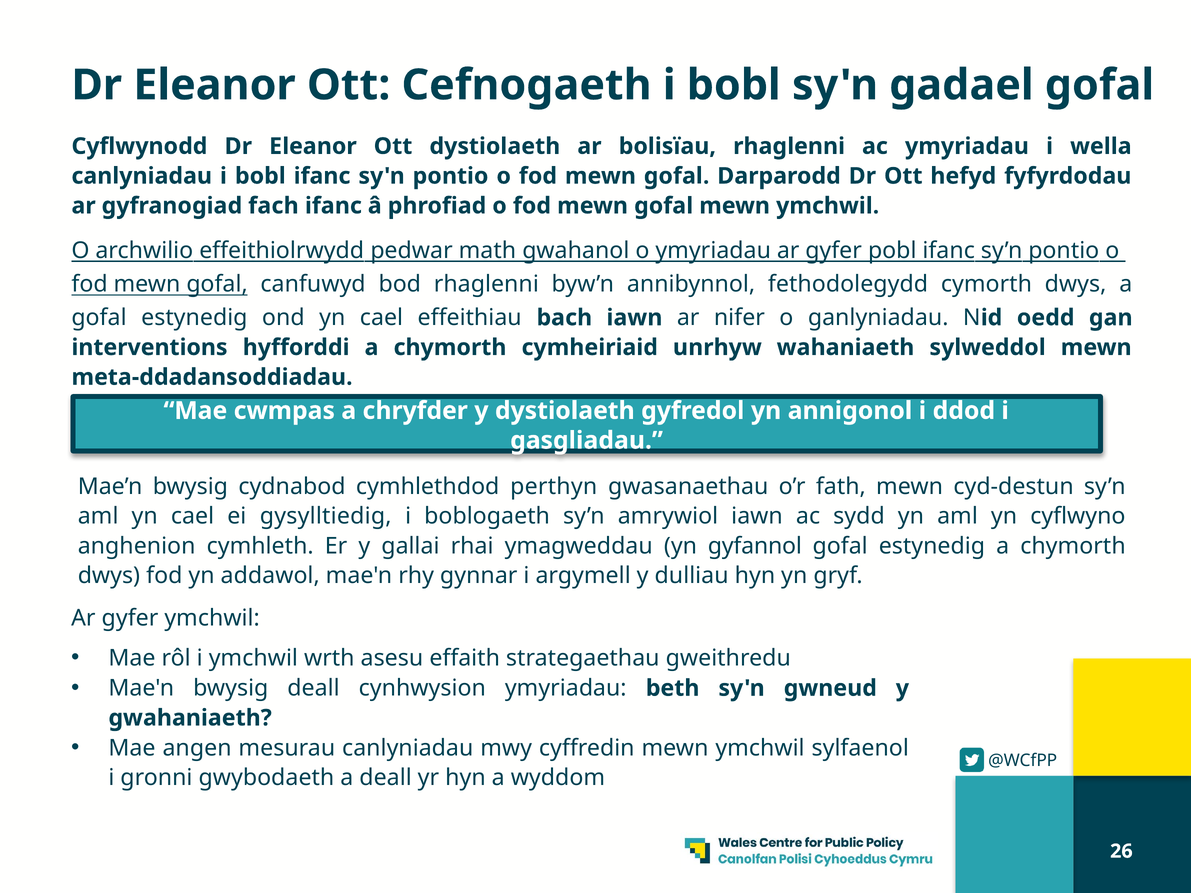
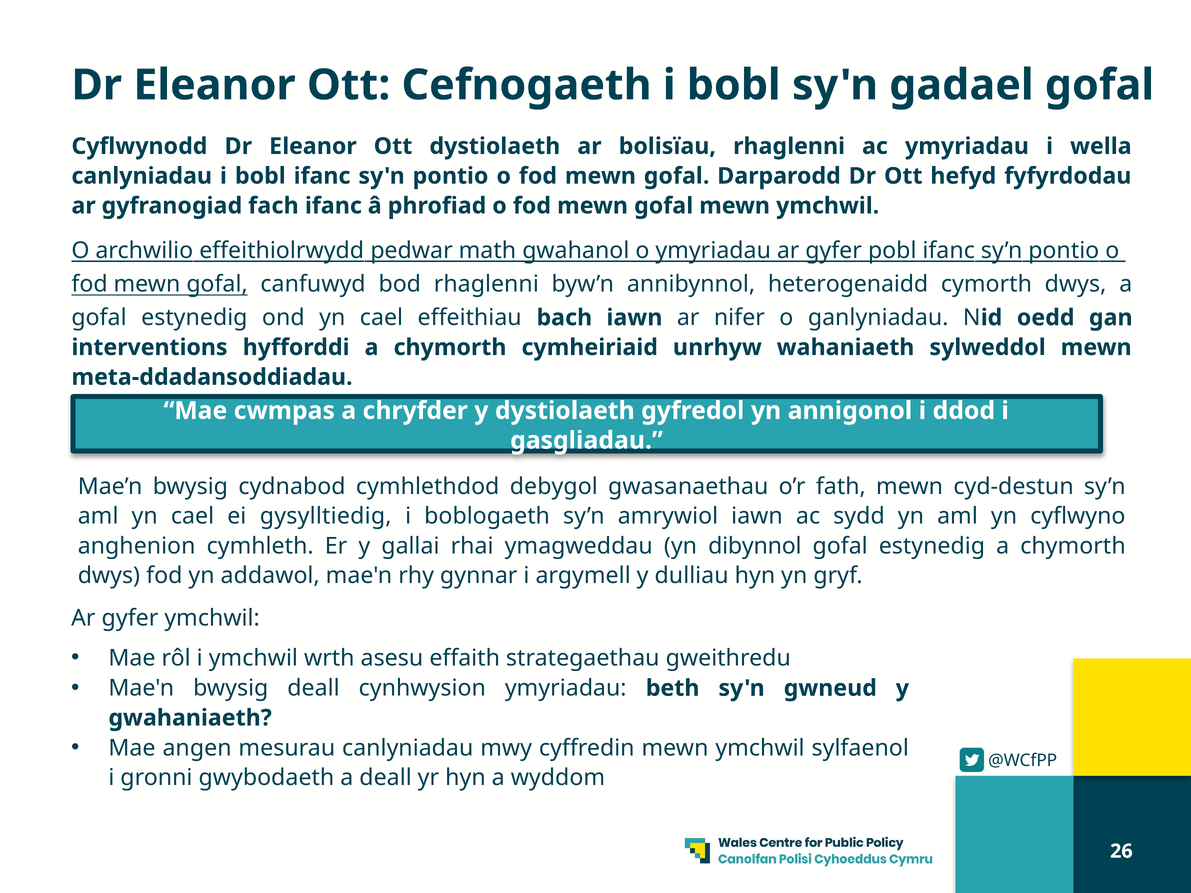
fethodolegydd: fethodolegydd -> heterogenaidd (848, 284)
perthyn: perthyn -> debygol (554, 487)
gyfannol: gyfannol -> dibynnol (755, 546)
